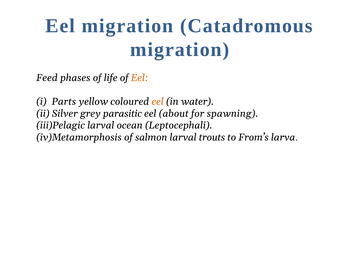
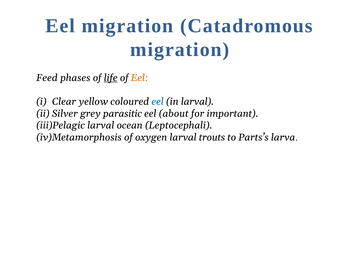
life underline: none -> present (111, 78)
Parts: Parts -> Clear (64, 101)
eel colour: orange -> blue (158, 101)
in water: water -> larval (197, 101)
spawning: spawning -> important (232, 113)
salmon: salmon -> oxygen (151, 137)
From’s: From’s -> Parts’s (254, 137)
